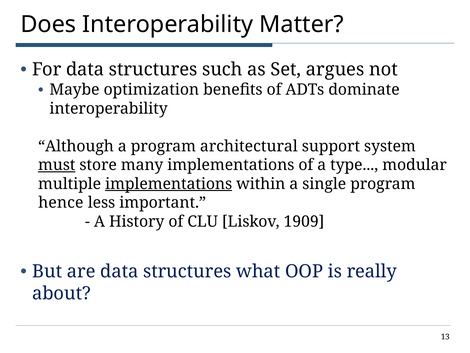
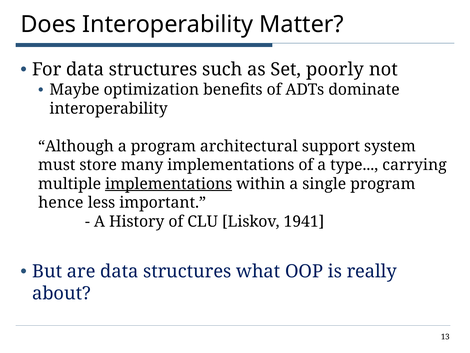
argues: argues -> poorly (335, 69)
must underline: present -> none (57, 165)
modular: modular -> carrying (415, 165)
1909: 1909 -> 1941 (304, 221)
